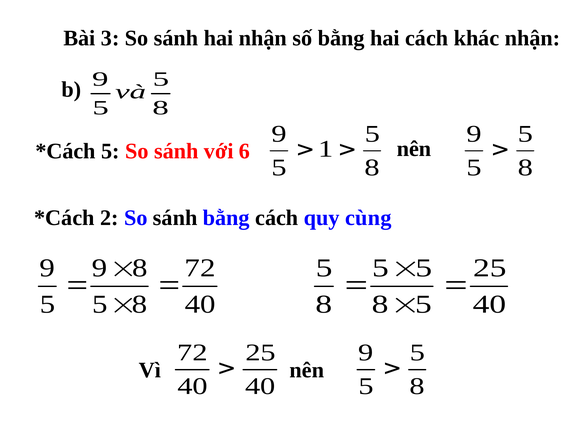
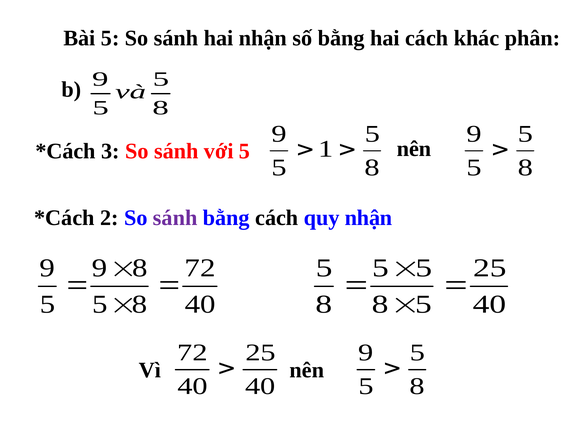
Bài 3: 3 -> 5 (110, 38)
khác nhận: nhận -> phân (533, 38)
5: 5 -> 3 (110, 151)
với 6: 6 -> 5 (245, 151)
sánh colour: black -> purple (175, 218)
quy cùng: cùng -> nhận (369, 218)
